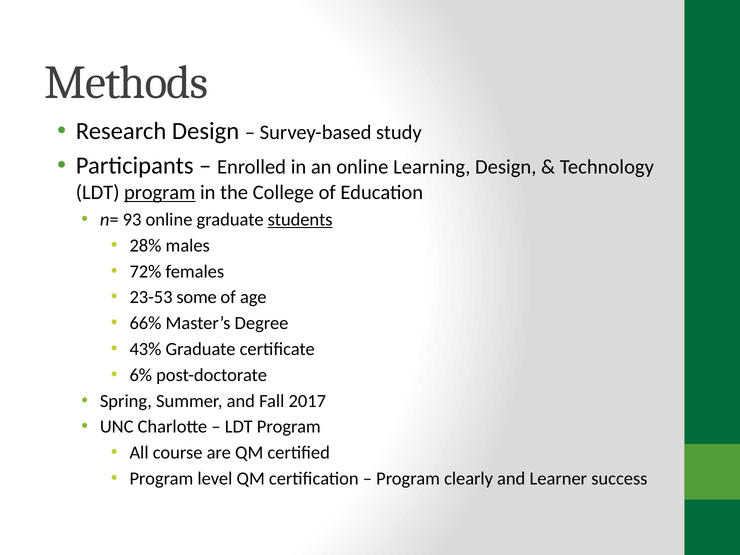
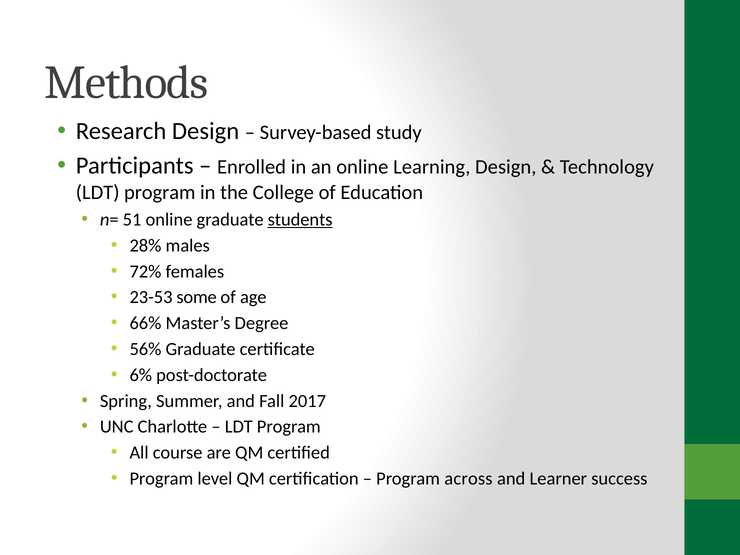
program underline: present -> none (160, 193)
93: 93 -> 51 (132, 220)
43%: 43% -> 56% (145, 349)
clearly: clearly -> across (468, 479)
